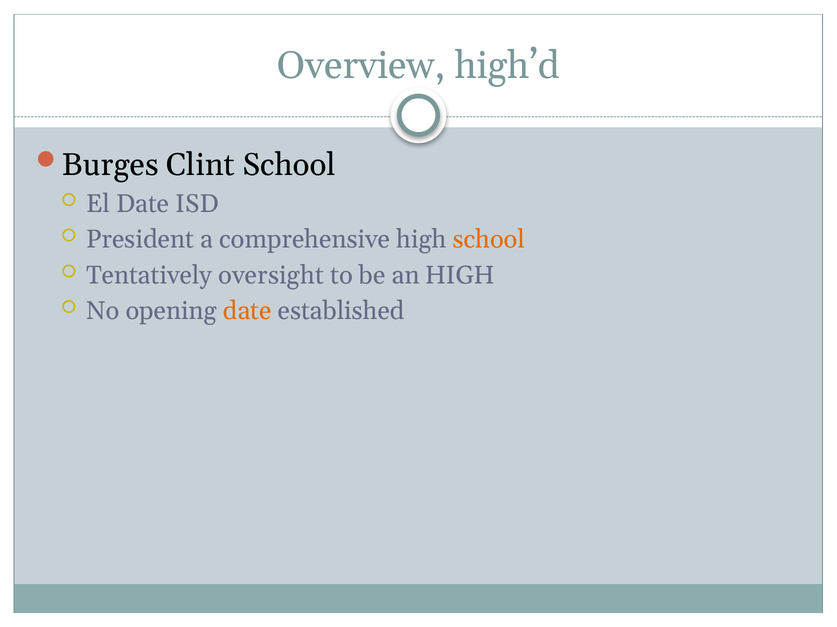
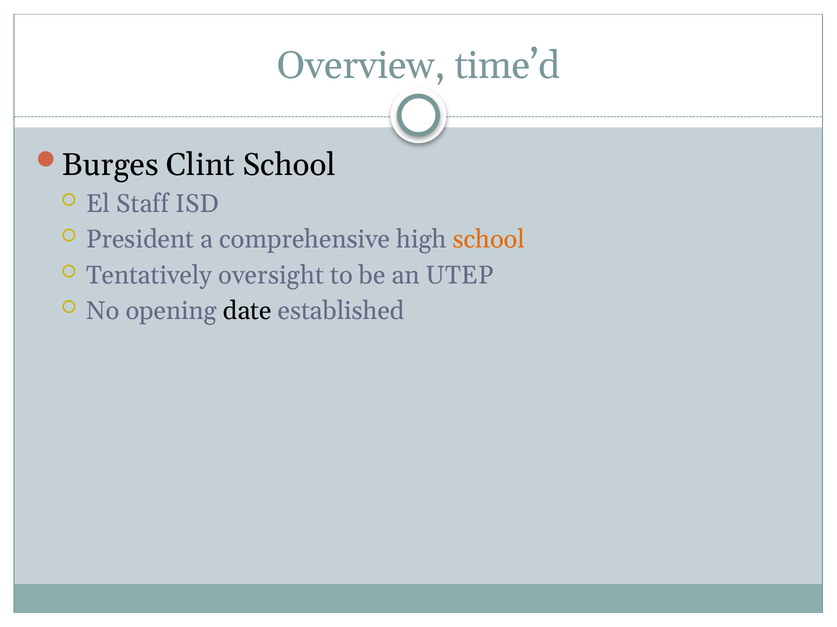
high’d: high’d -> time’d (507, 66)
El Date: Date -> Staff (143, 204)
an HIGH: HIGH -> UTEP (460, 275)
date colour: orange -> black (247, 311)
